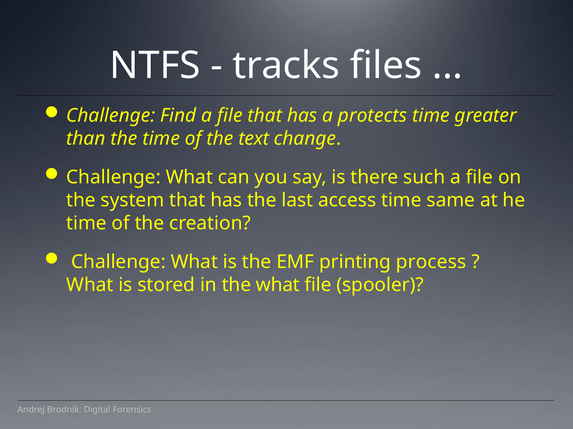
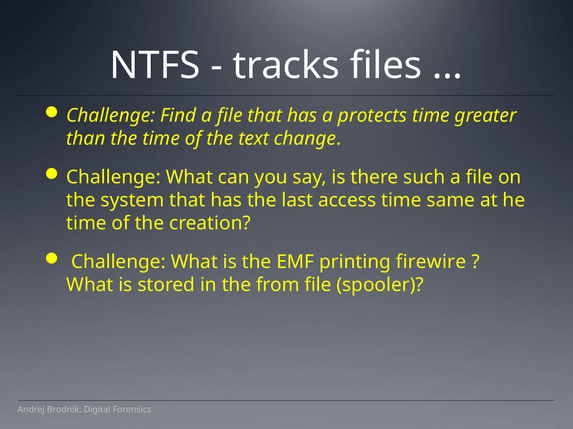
process: process -> firewire (431, 262)
the what: what -> from (278, 285)
